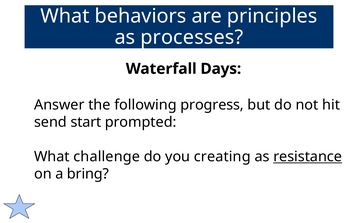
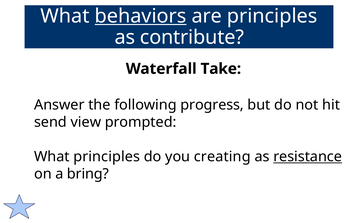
behaviors underline: none -> present (141, 16)
processes: processes -> contribute (192, 38)
Days: Days -> Take (221, 69)
start: start -> view (86, 123)
What challenge: challenge -> principles (107, 157)
